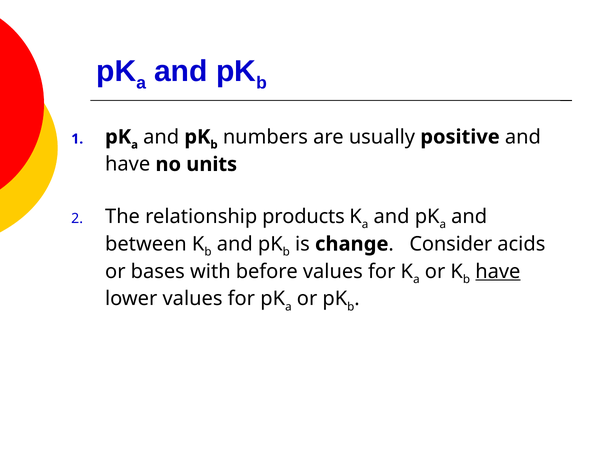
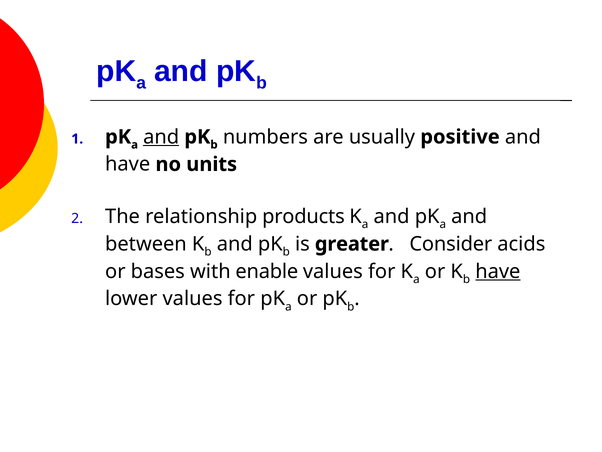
and underline: none -> present (161, 137)
change: change -> greater (352, 244)
before: before -> enable (267, 271)
